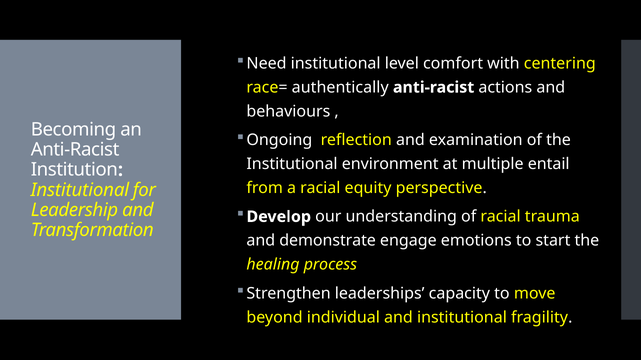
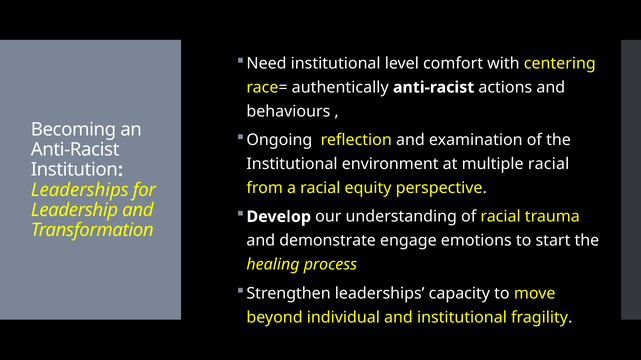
multiple entail: entail -> racial (549, 164)
Institutional: Institutional -> Leaderships (80, 190)
